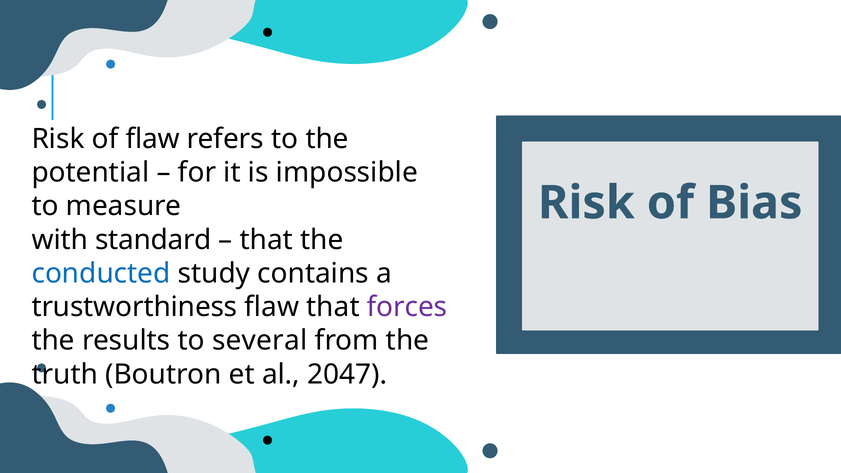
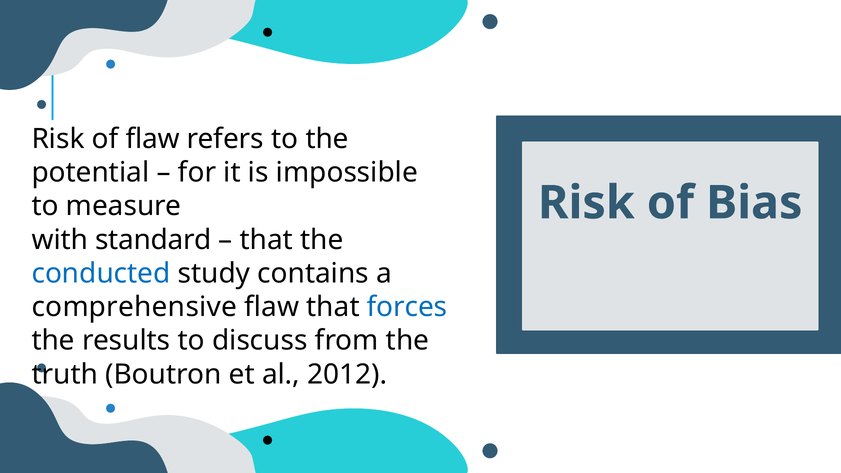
trustworthiness: trustworthiness -> comprehensive (134, 307)
forces colour: purple -> blue (407, 307)
several: several -> discuss (260, 341)
2047: 2047 -> 2012 (347, 374)
